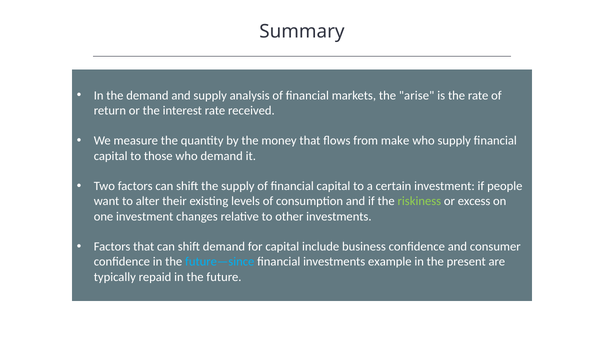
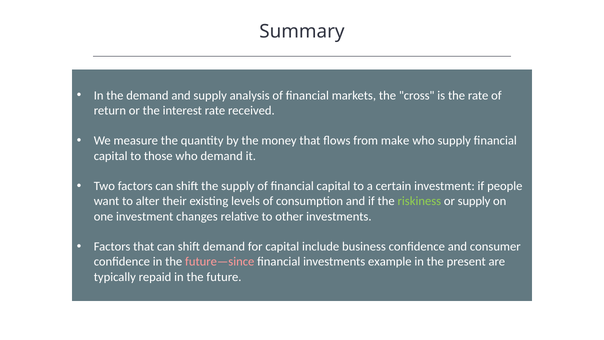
arise: arise -> cross (417, 95)
or excess: excess -> supply (474, 201)
future—since colour: light blue -> pink (220, 262)
